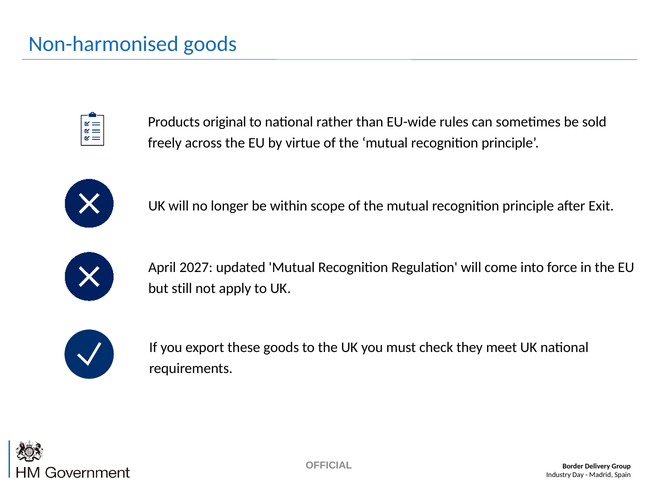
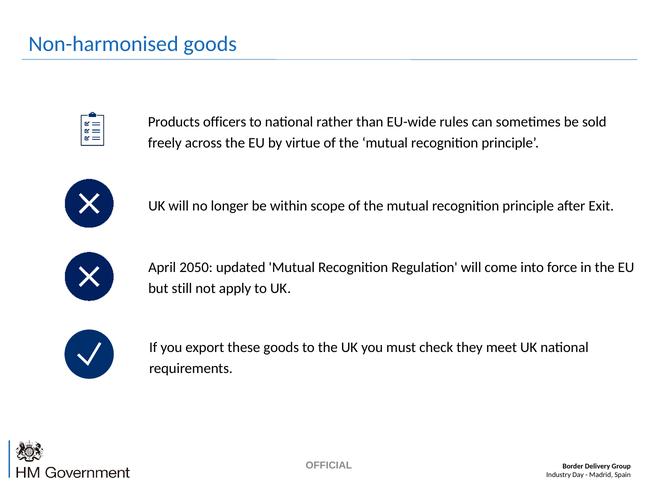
original: original -> officers (225, 122)
2027: 2027 -> 2050 (196, 268)
